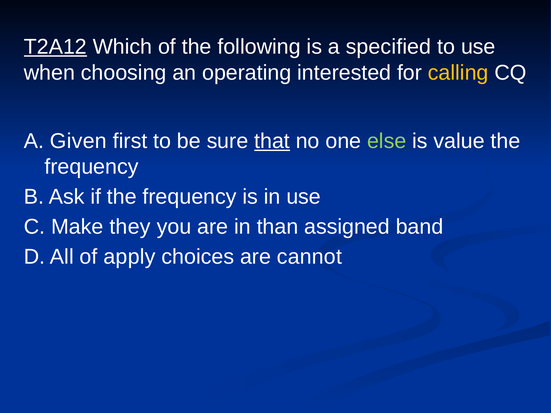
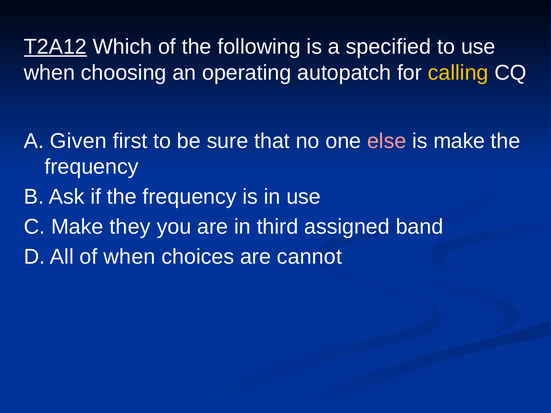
interested: interested -> autopatch (344, 73)
that underline: present -> none (272, 141)
else colour: light green -> pink (387, 141)
is value: value -> make (459, 141)
than: than -> third (277, 227)
of apply: apply -> when (129, 257)
